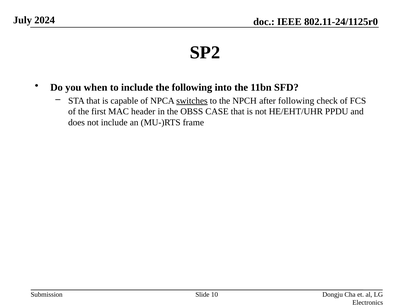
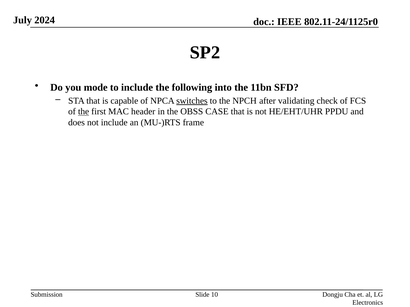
when: when -> mode (96, 88)
after following: following -> validating (296, 101)
the underline: none -> present (84, 112)
